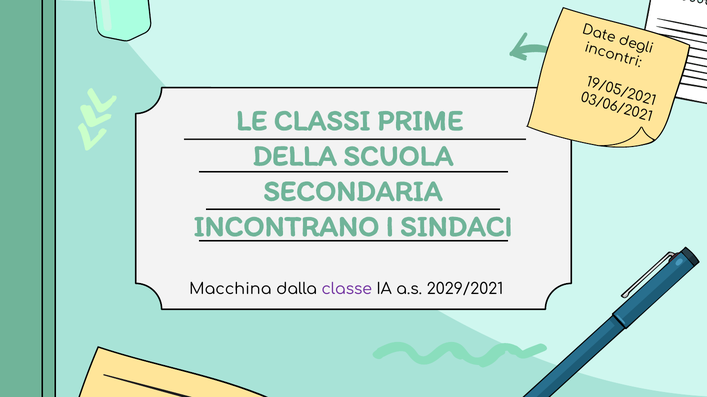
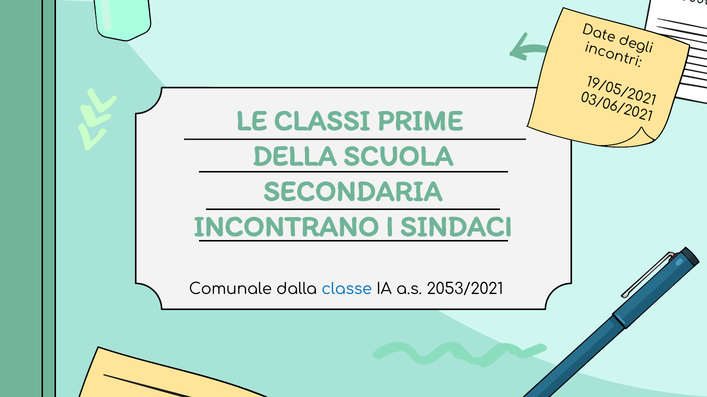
Macchina: Macchina -> Comunale (230, 290)
classe colour: purple -> blue (347, 290)
2029/2021: 2029/2021 -> 2053/2021 (465, 290)
